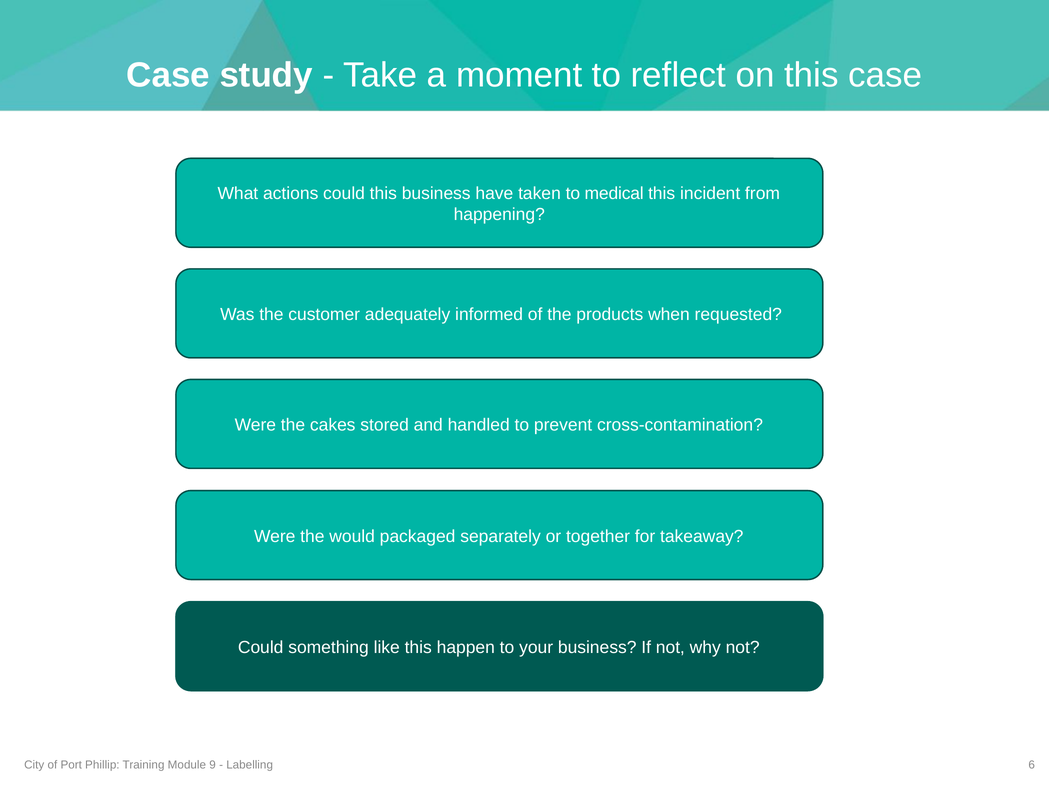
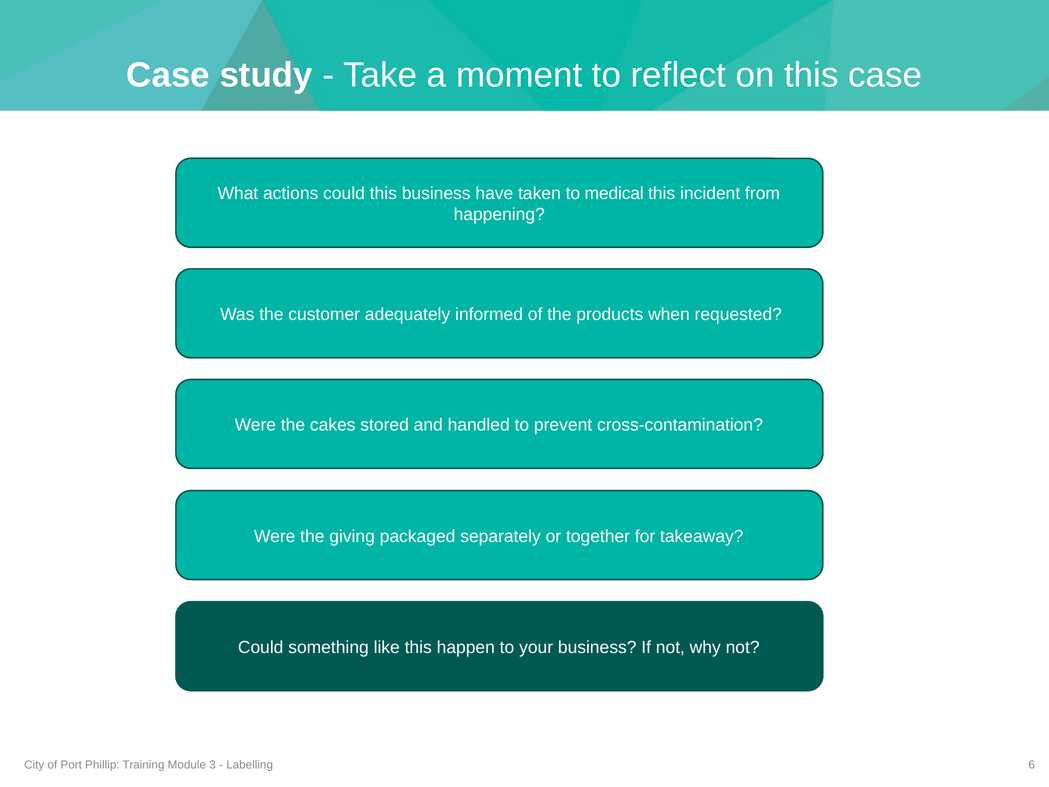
would: would -> giving (352, 536)
9: 9 -> 3 (213, 765)
